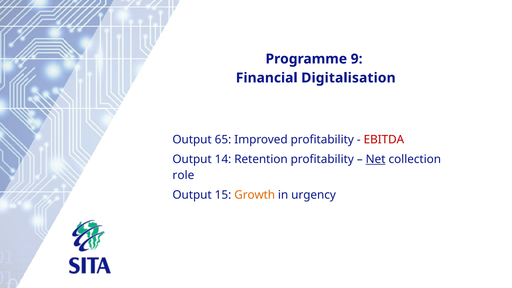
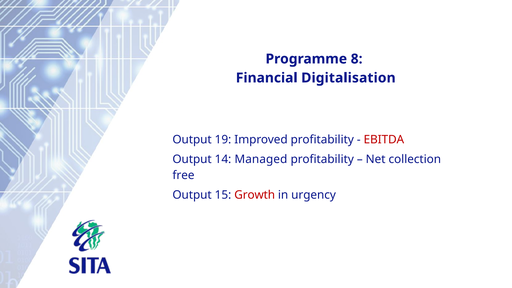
9: 9 -> 8 (357, 59)
65: 65 -> 19 (223, 140)
Retention: Retention -> Managed (261, 159)
Net underline: present -> none (376, 159)
role: role -> free (183, 175)
Growth colour: orange -> red (255, 195)
